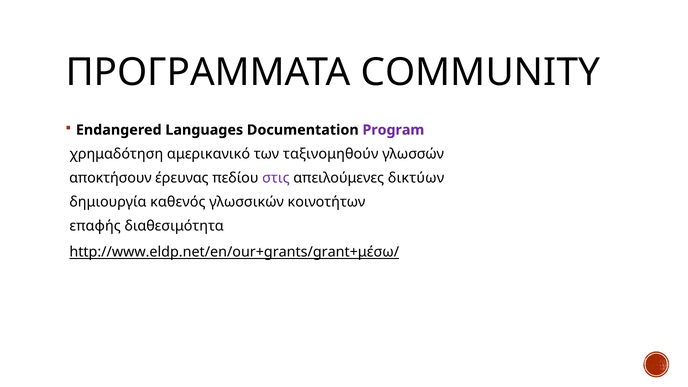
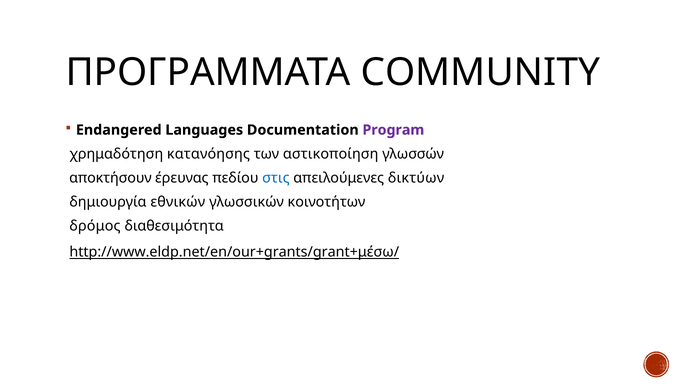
αμερικανικό: αμερικανικό -> κατανόησης (208, 154)
ταξινομηθούν: ταξινομηθούν -> αστικοποίηση (331, 154)
στις colour: purple -> blue (276, 178)
καθενός: καθενός -> εθνικών (178, 202)
επαφής: επαφής -> δρόμος (95, 226)
